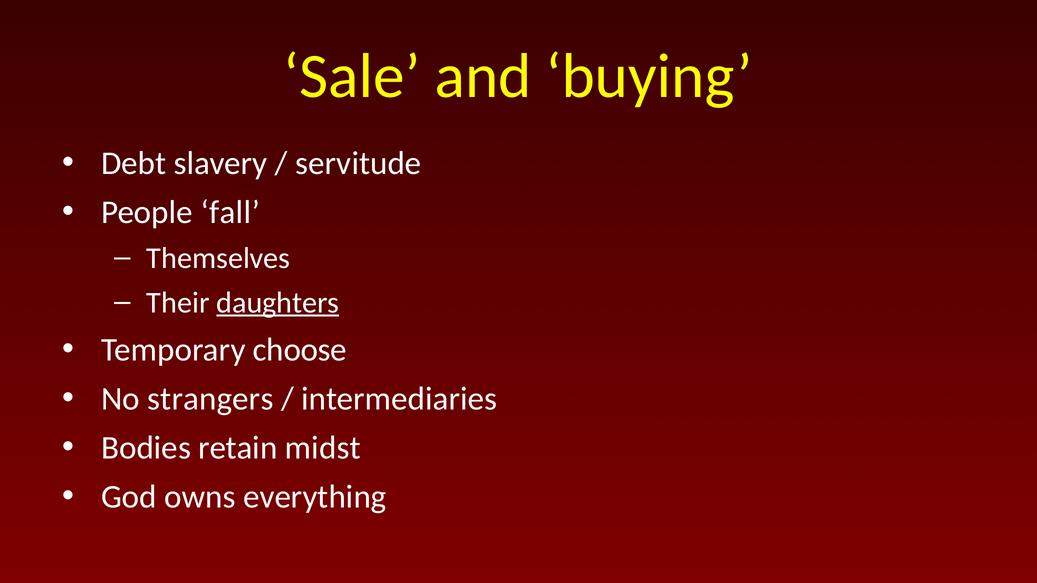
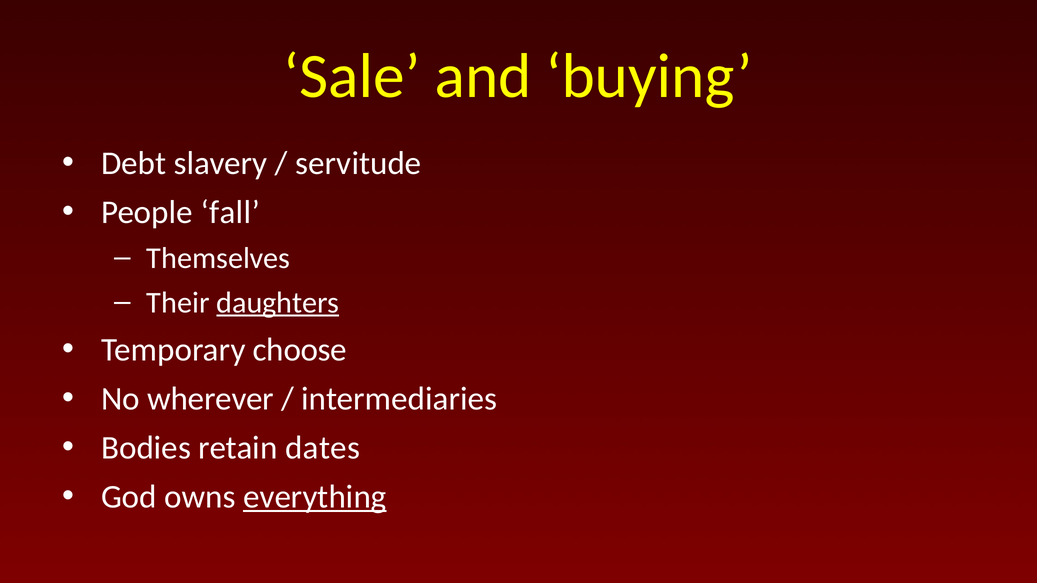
strangers: strangers -> wherever (211, 399)
midst: midst -> dates (323, 448)
everything underline: none -> present (315, 497)
